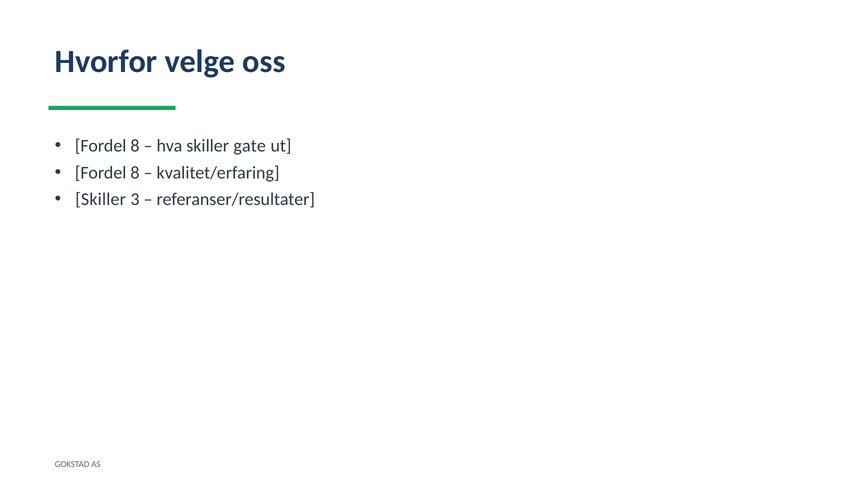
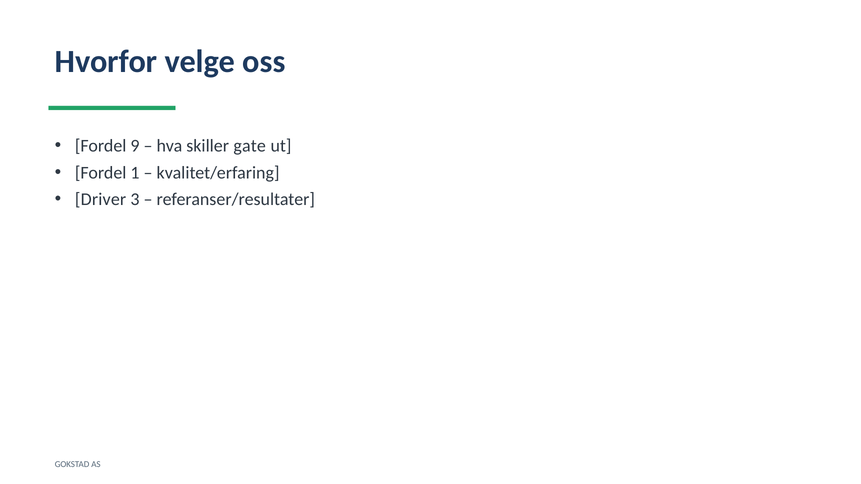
8: 8 -> 9 (135, 146)
8: 8 -> 1 (135, 173)
Skiller: Skiller -> Driver (101, 200)
